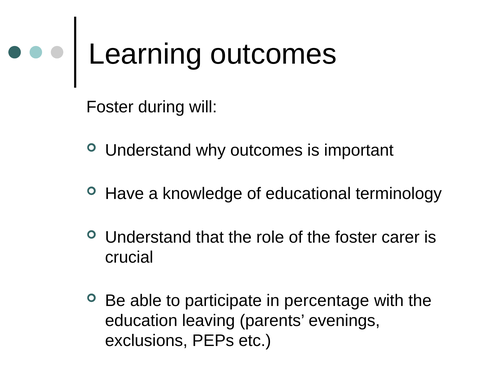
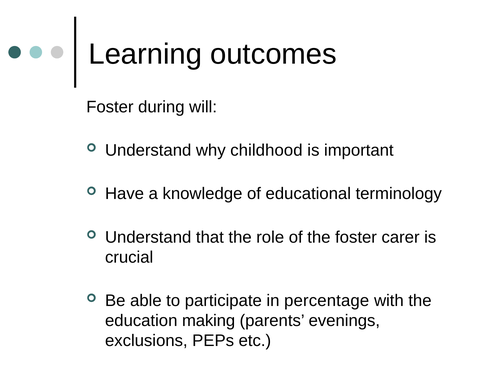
why outcomes: outcomes -> childhood (266, 150)
leaving: leaving -> making (209, 320)
